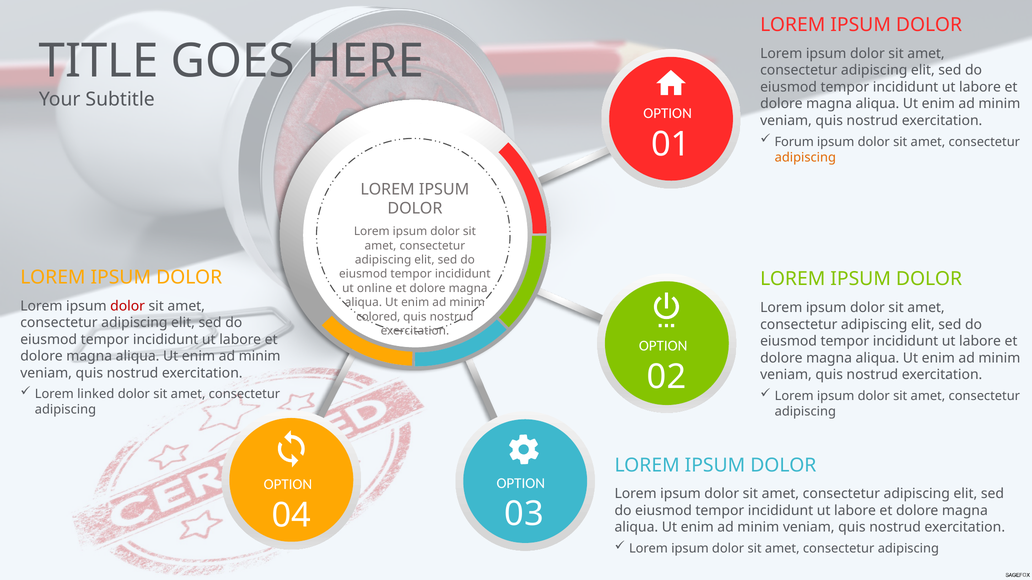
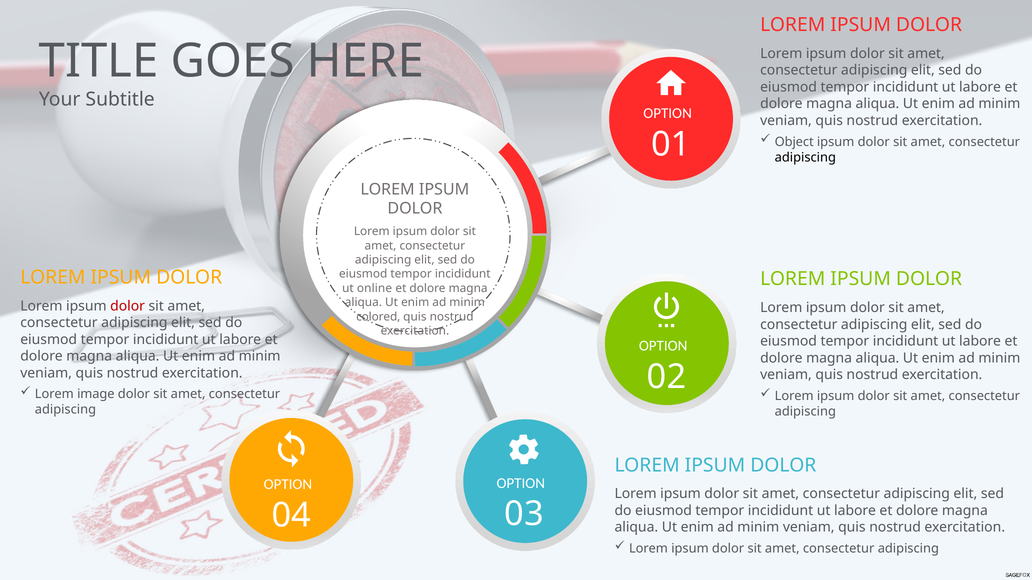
Forum: Forum -> Object (794, 142)
adipiscing colour: orange -> black (805, 157)
linked: linked -> image (96, 395)
